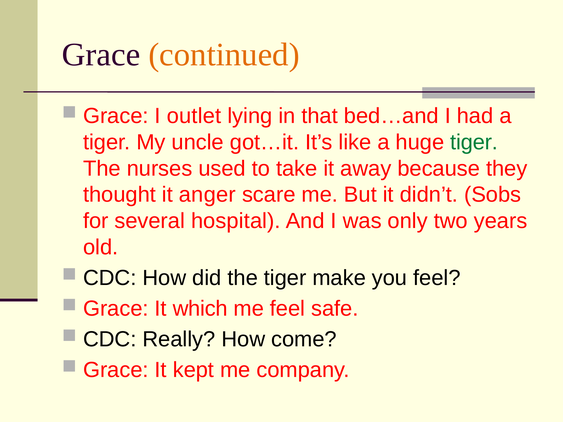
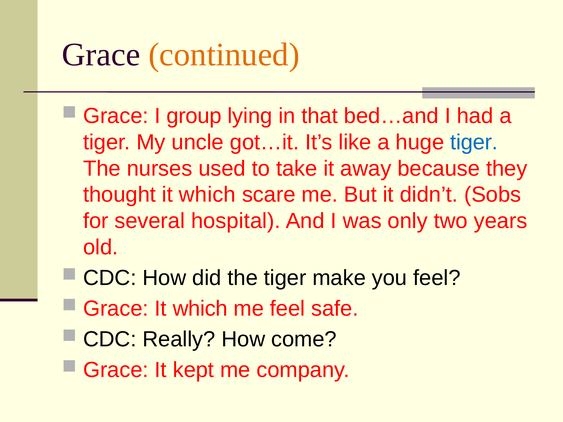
outlet: outlet -> group (194, 116)
tiger colour: green -> blue (474, 142)
thought it anger: anger -> which (207, 195)
